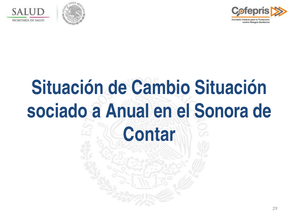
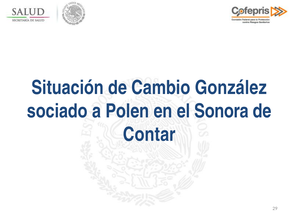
Cambio Situación: Situación -> González (231, 88)
Anual: Anual -> Polen (127, 111)
